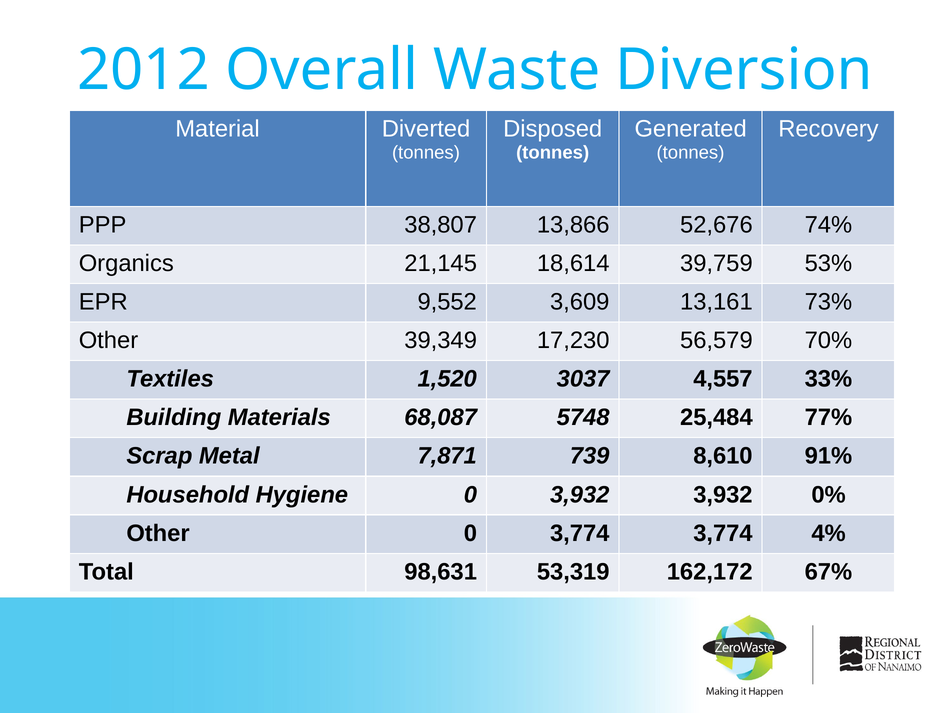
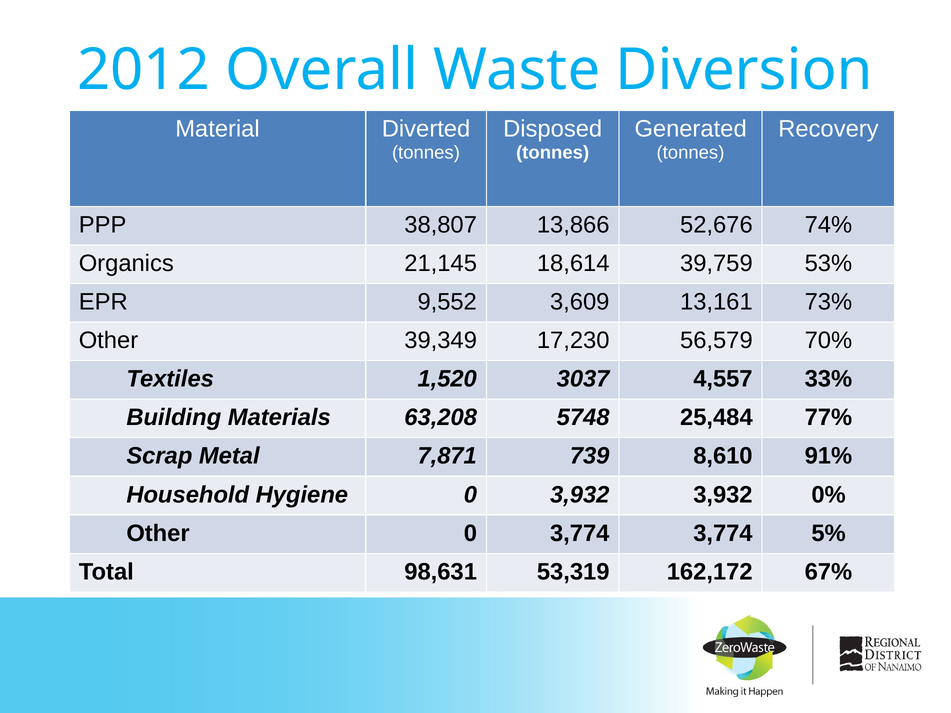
68,087: 68,087 -> 63,208 (441, 418)
4%: 4% -> 5% (829, 533)
